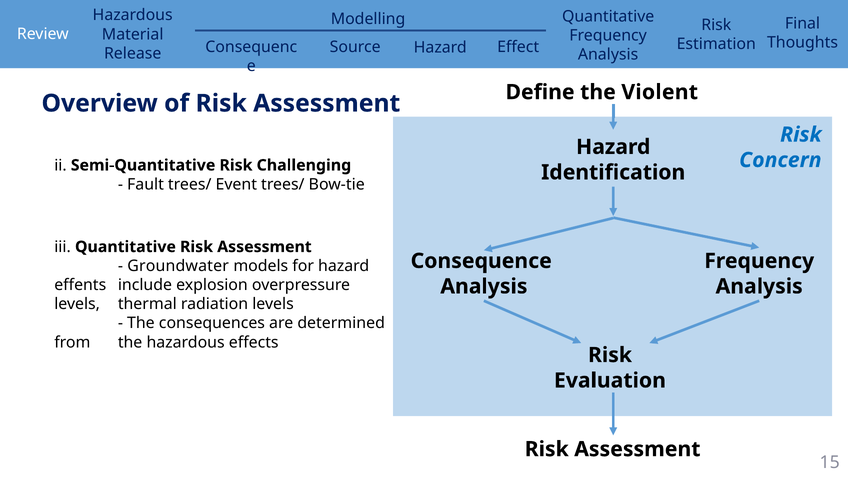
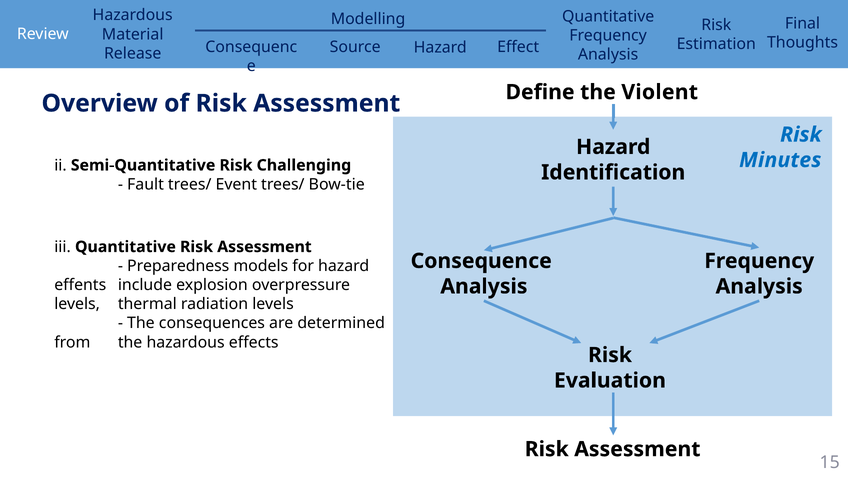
Concern: Concern -> Minutes (780, 160)
Groundwater: Groundwater -> Preparedness (178, 266)
